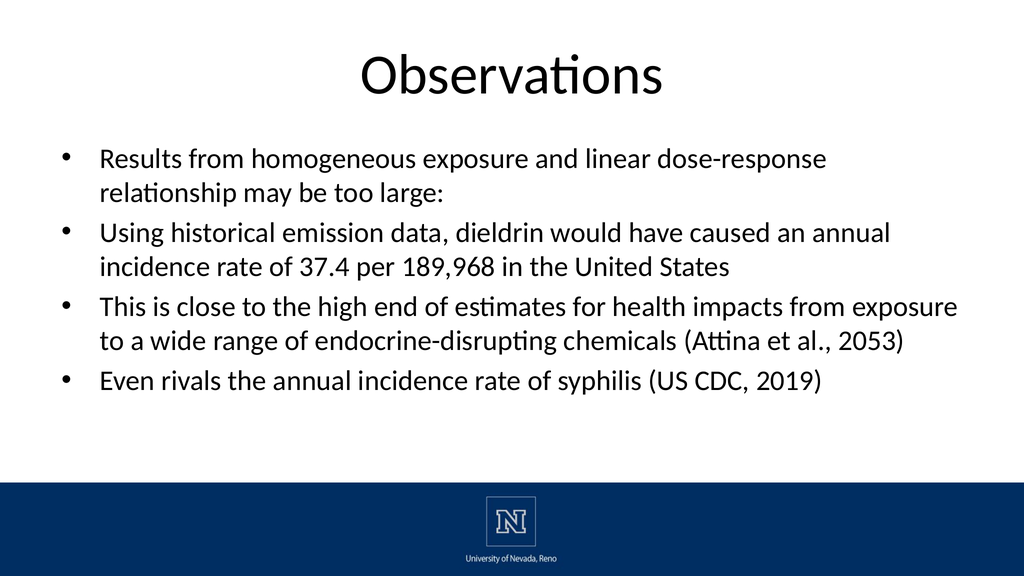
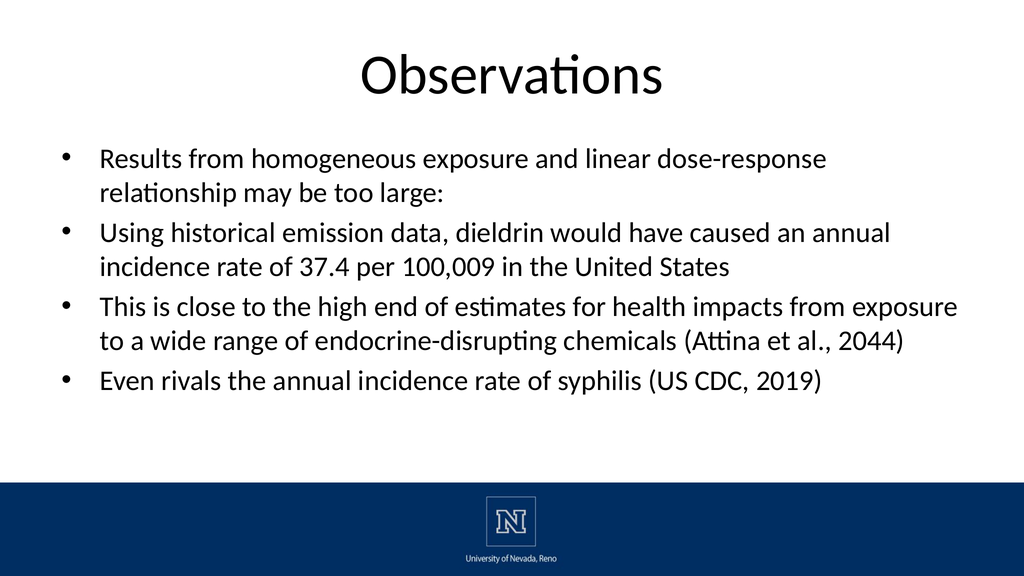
189,968: 189,968 -> 100,009 (449, 267)
2053: 2053 -> 2044 (871, 341)
